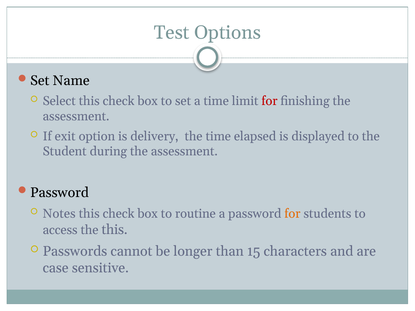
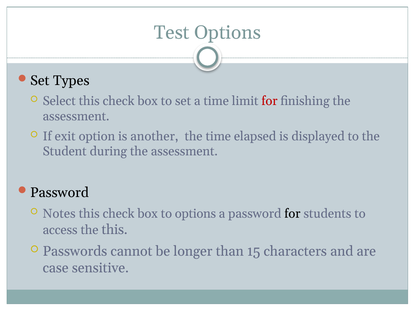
Name: Name -> Types (71, 81)
delivery: delivery -> another (154, 136)
to routine: routine -> options (195, 214)
for colour: orange -> black (292, 214)
